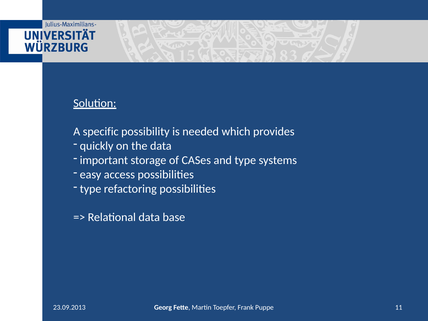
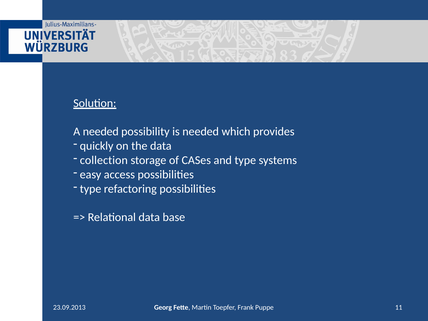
A specific: specific -> needed (101, 132)
important: important -> collection (104, 160)
